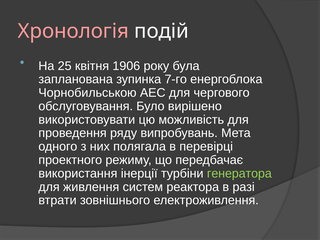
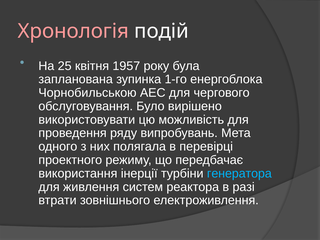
1906: 1906 -> 1957 (126, 66)
7-го: 7-го -> 1-го (176, 79)
генератора colour: light green -> light blue (239, 173)
